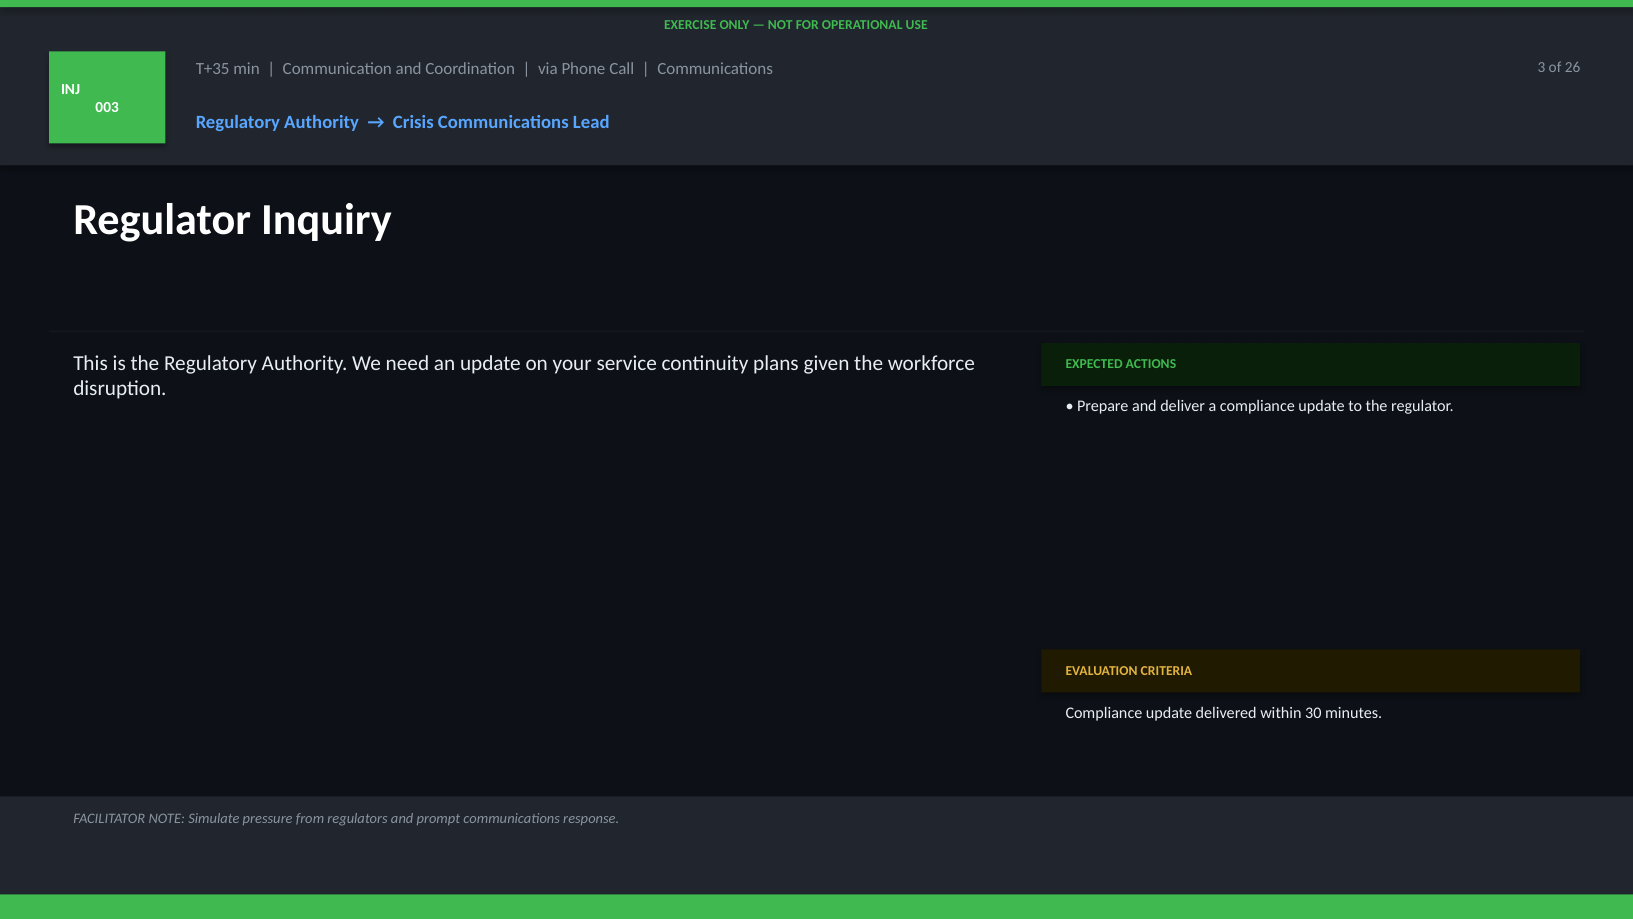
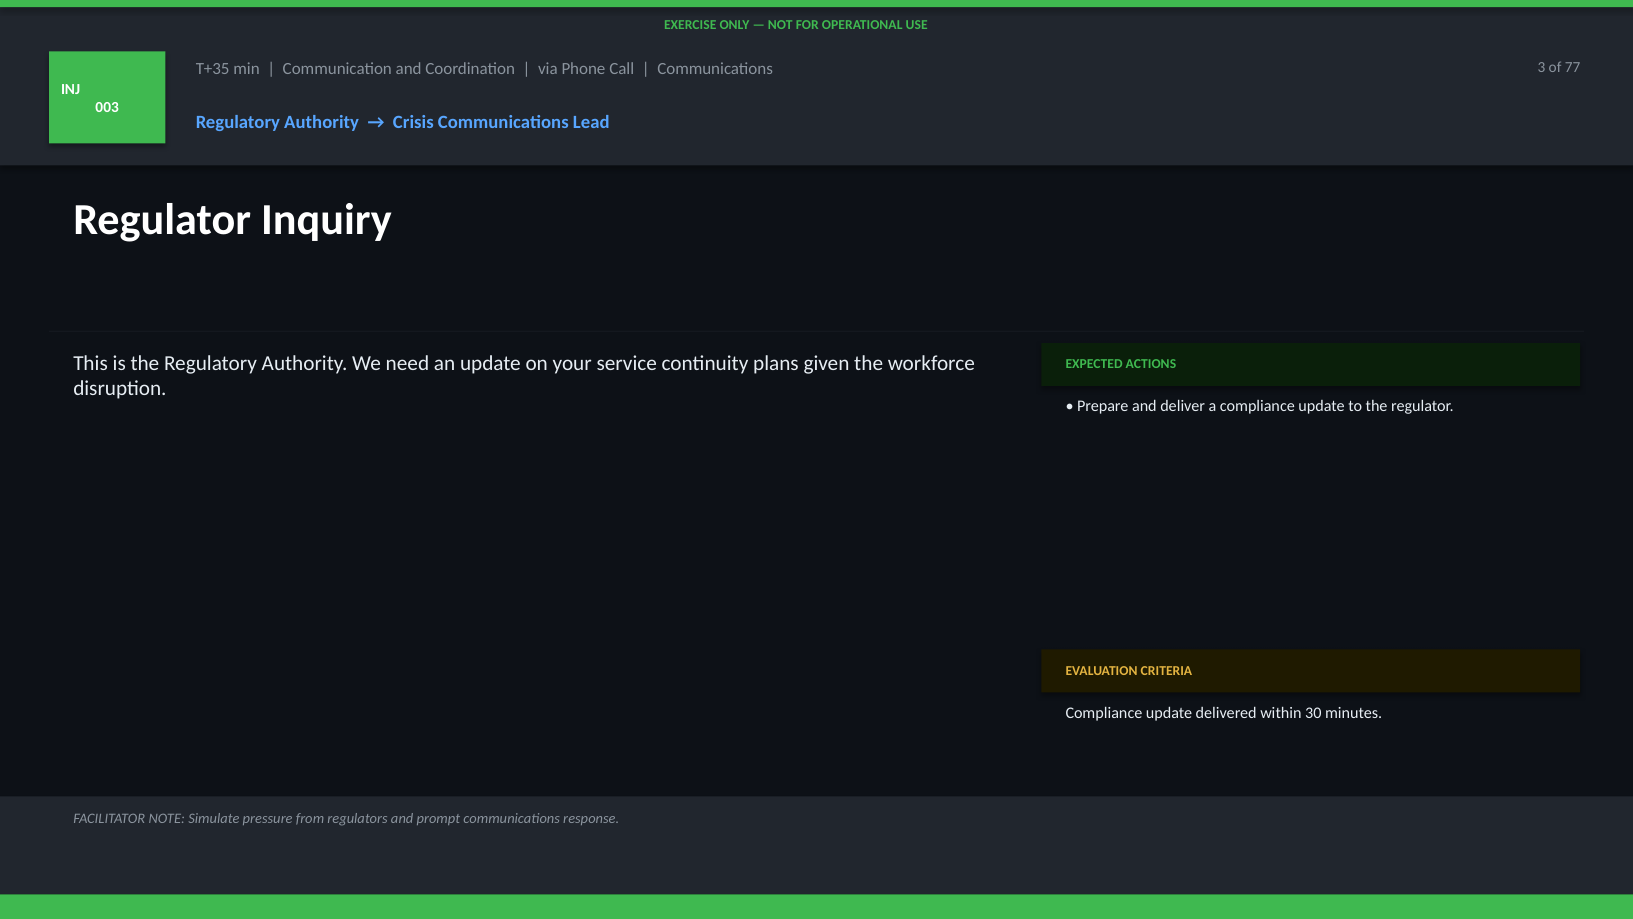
26: 26 -> 77 (1573, 68)
